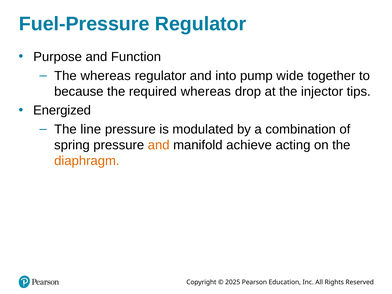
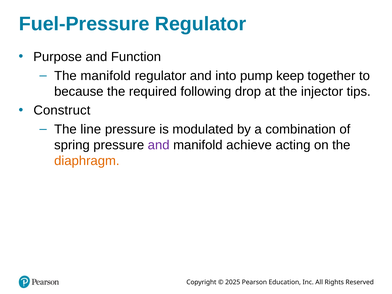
The whereas: whereas -> manifold (106, 76)
wide: wide -> keep (290, 76)
required whereas: whereas -> following (206, 91)
Energized: Energized -> Construct (62, 110)
and colour: orange -> purple (159, 145)
